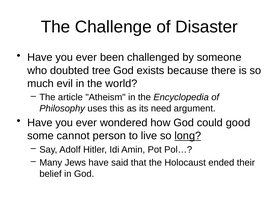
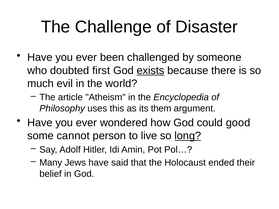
tree: tree -> first (101, 71)
exists underline: none -> present (151, 71)
need: need -> them (161, 109)
